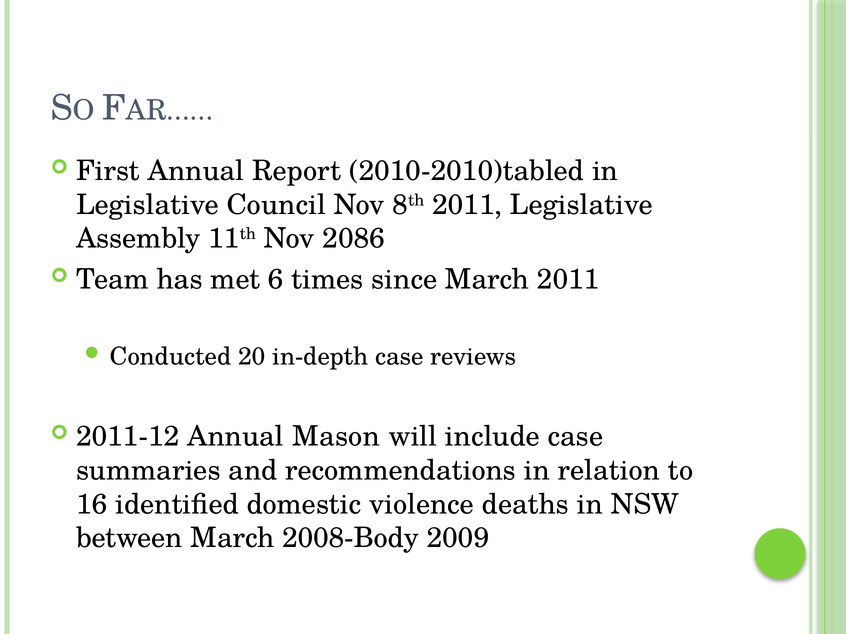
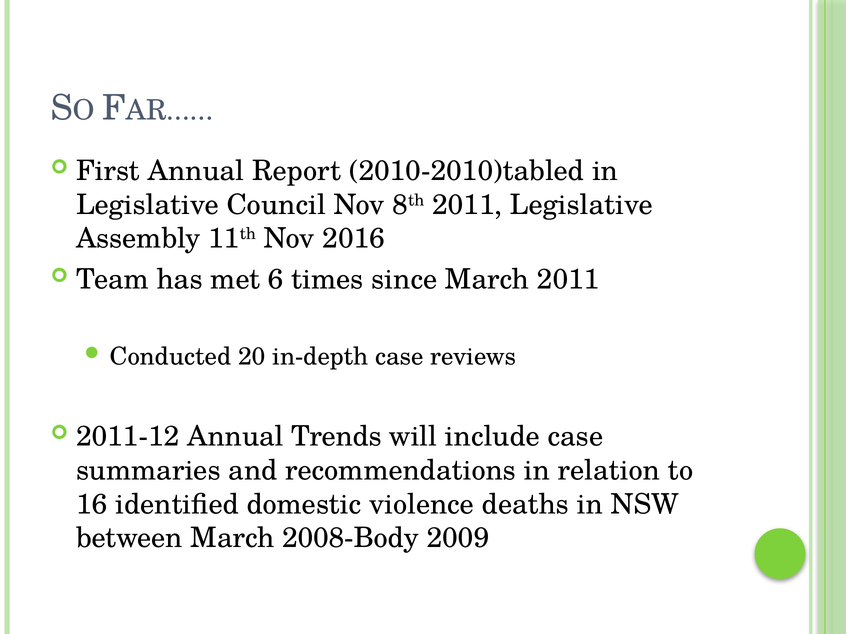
2086: 2086 -> 2016 (354, 239)
Mason: Mason -> Trends (336, 437)
